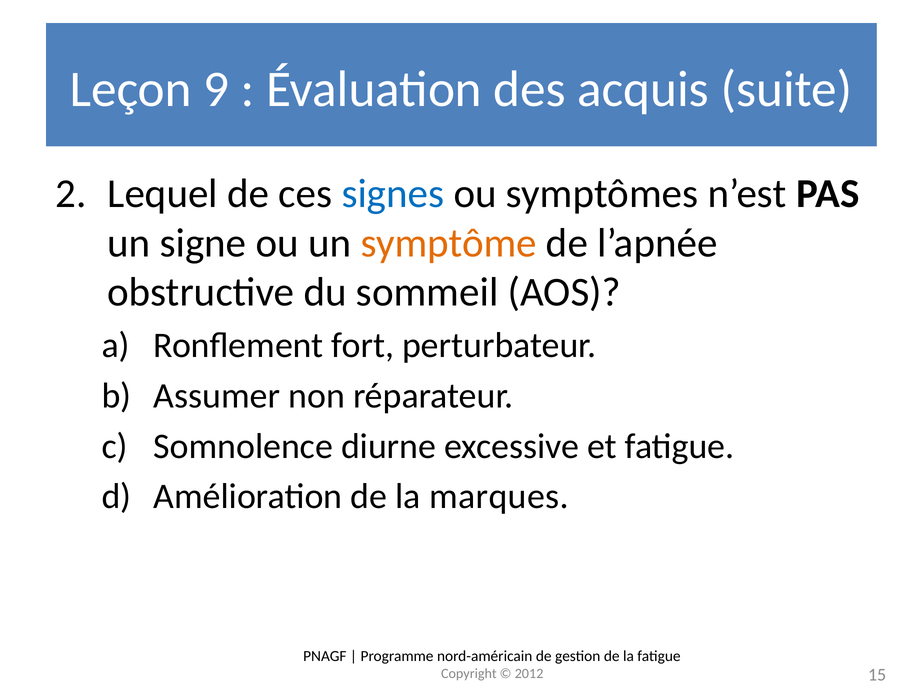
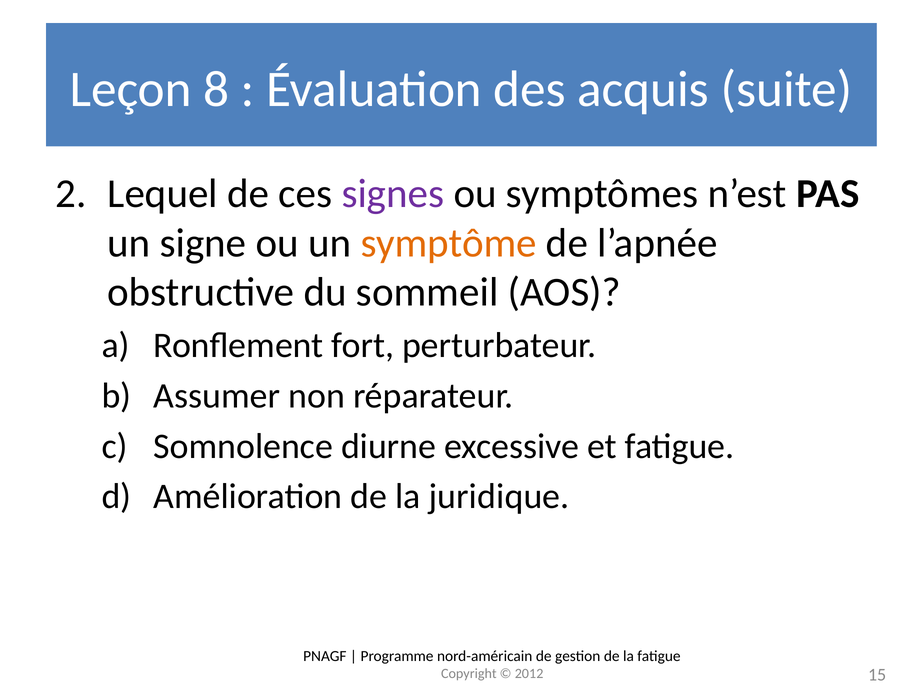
9: 9 -> 8 (216, 89)
signes colour: blue -> purple (393, 194)
marques: marques -> juridique (499, 496)
